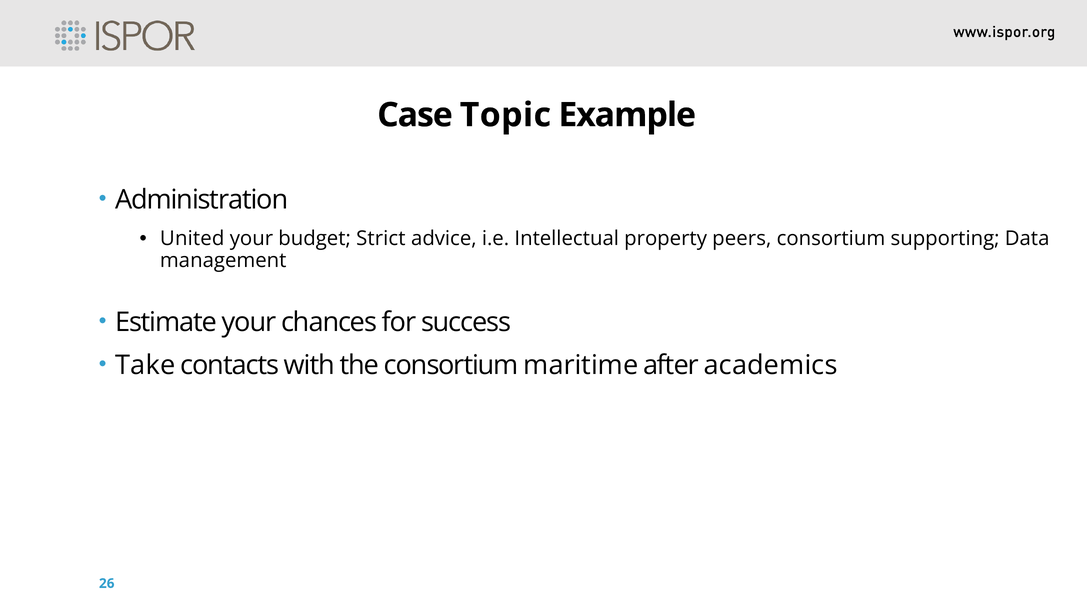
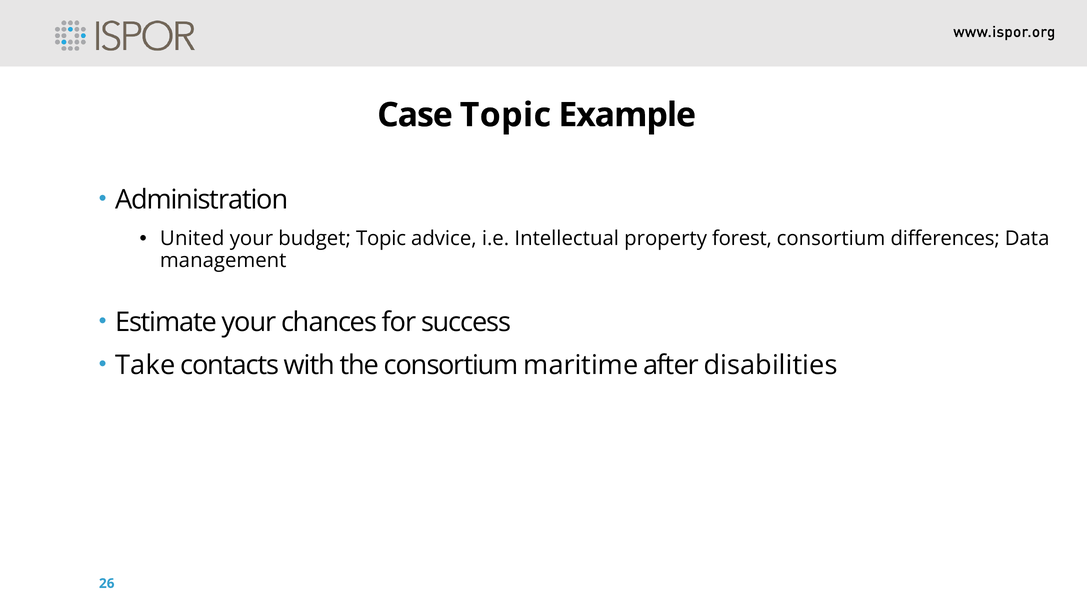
budget Strict: Strict -> Topic (381, 239)
peers: peers -> forest (742, 239)
supporting: supporting -> differences (945, 239)
academics: academics -> disabilities (771, 366)
